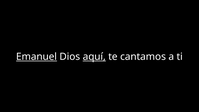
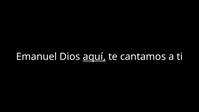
Emanuel underline: present -> none (37, 57)
